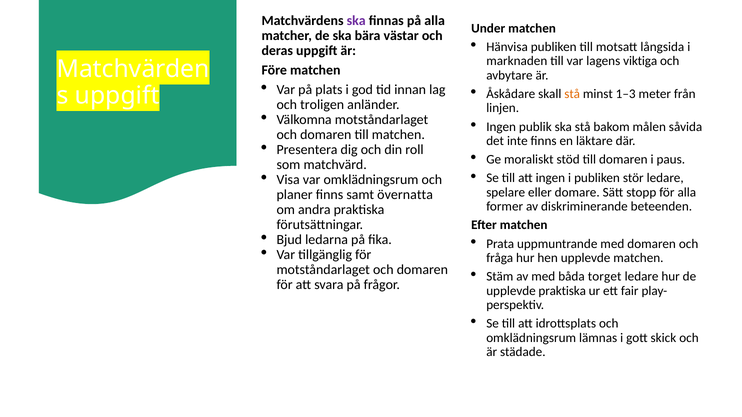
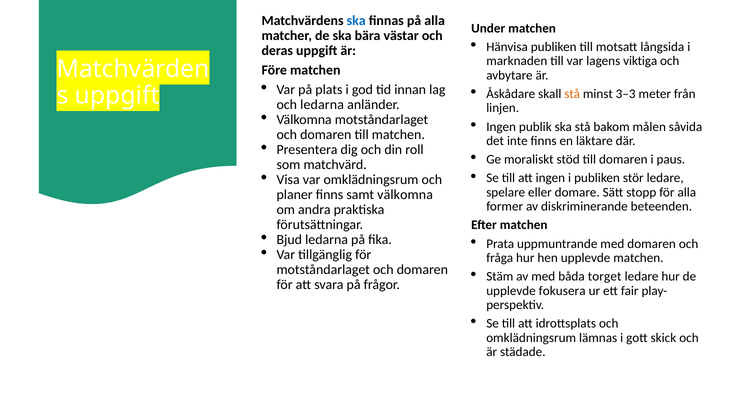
ska colour: purple -> blue (356, 21)
1–3: 1–3 -> 3–3 (626, 94)
och troligen: troligen -> ledarna (322, 105)
samt övernatta: övernatta -> välkomna (405, 195)
upplevde praktiska: praktiska -> fokusera (562, 291)
